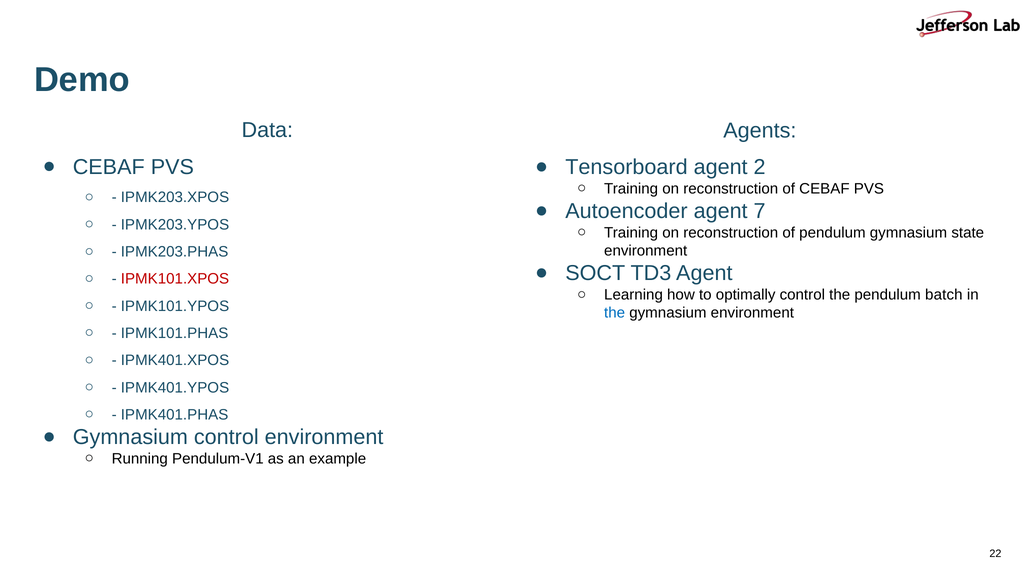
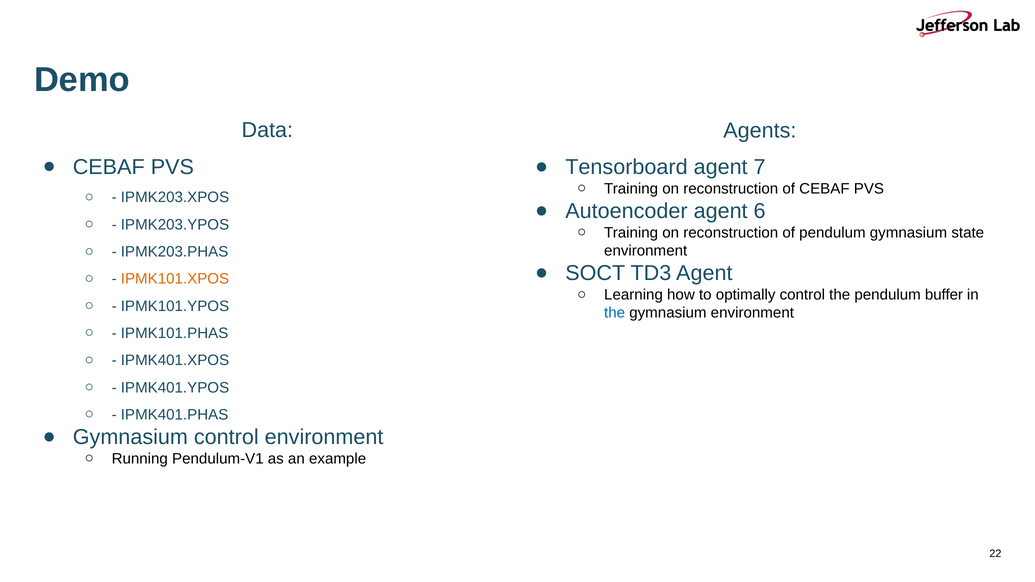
2: 2 -> 7 (760, 167)
7: 7 -> 6 (760, 211)
IPMK101.XPOS colour: red -> orange (175, 279)
batch: batch -> buffer (944, 295)
